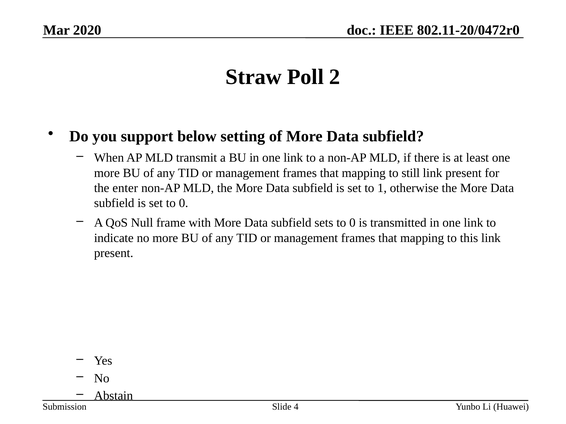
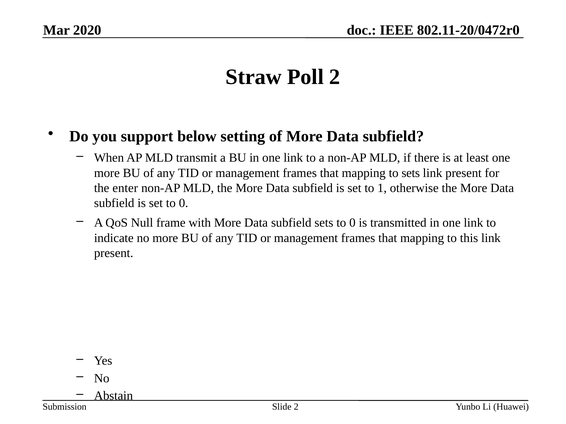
to still: still -> sets (411, 173)
Slide 4: 4 -> 2 (296, 407)
